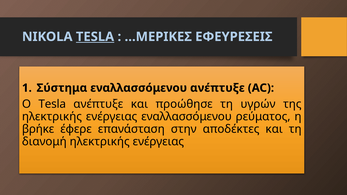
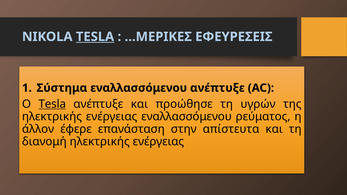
Tesla underline: none -> present (52, 104)
βρήκε: βρήκε -> άλλον (38, 129)
αποδέκτες: αποδέκτες -> απίστευτα (231, 129)
